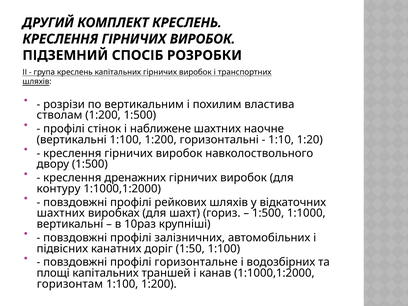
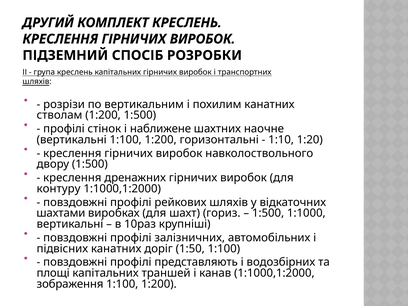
похилим властива: властива -> канатних (269, 104)
шахтних: шахтних -> шахтами (61, 213)
горизонтальне: горизонтальне -> представляють (196, 262)
горизонтам: горизонтам -> зображення (70, 284)
